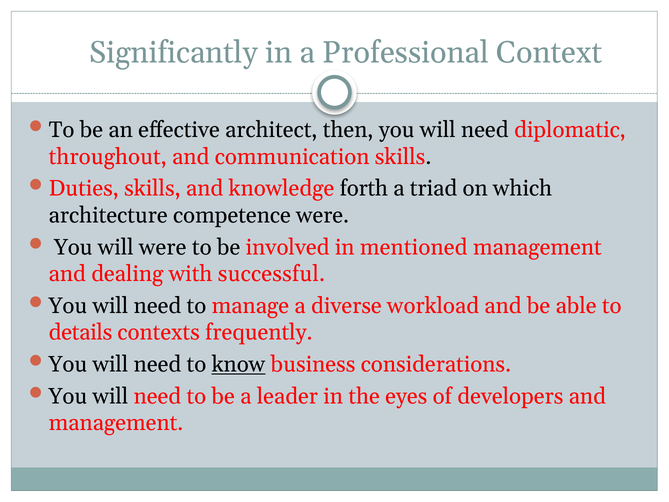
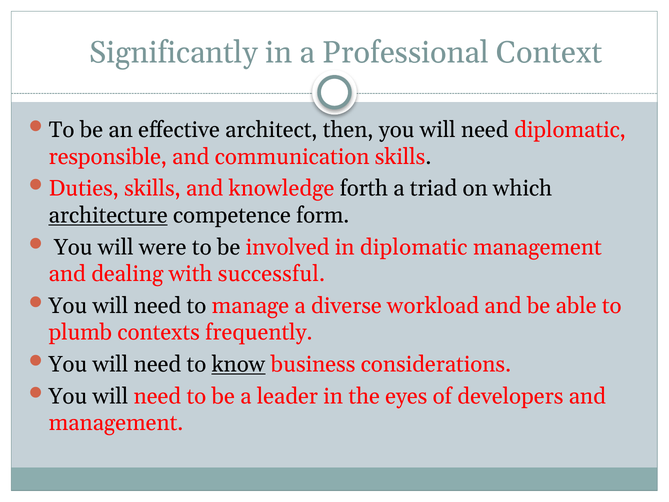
throughout: throughout -> responsible (108, 157)
architecture underline: none -> present (108, 215)
competence were: were -> form (323, 215)
in mentioned: mentioned -> diplomatic (414, 247)
details: details -> plumb (80, 332)
